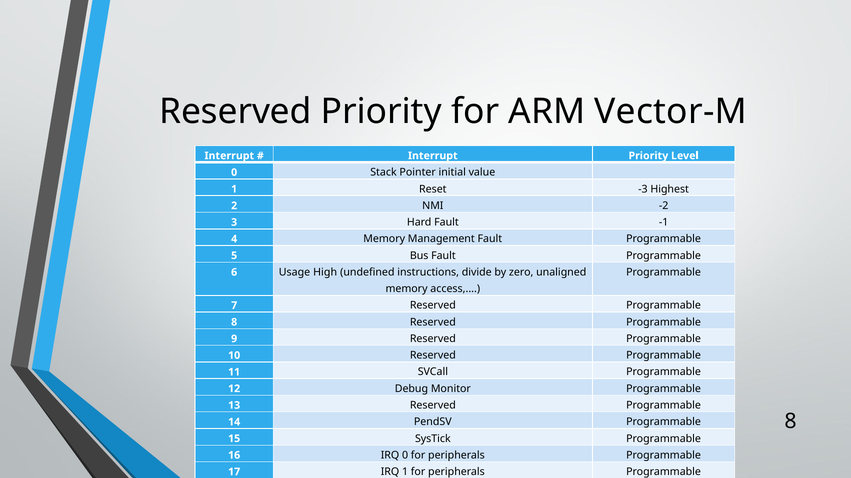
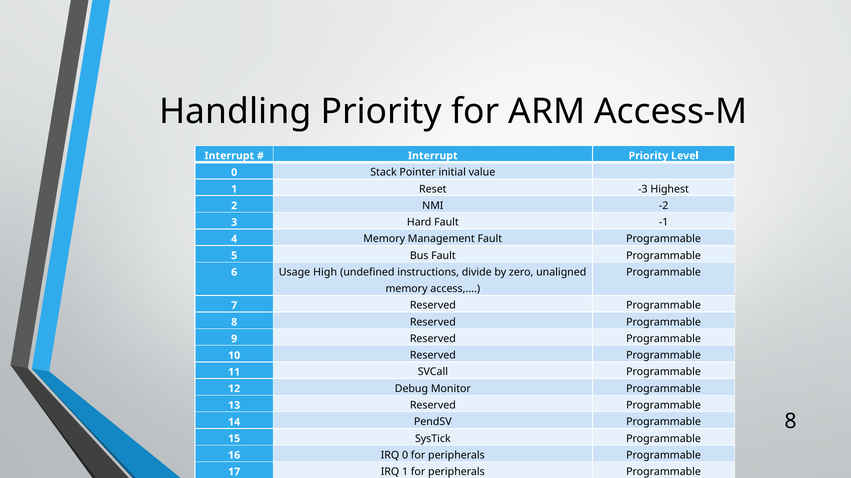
Reserved: Reserved -> Handling (235, 112)
Vector-M: Vector-M -> Access-M (671, 112)
